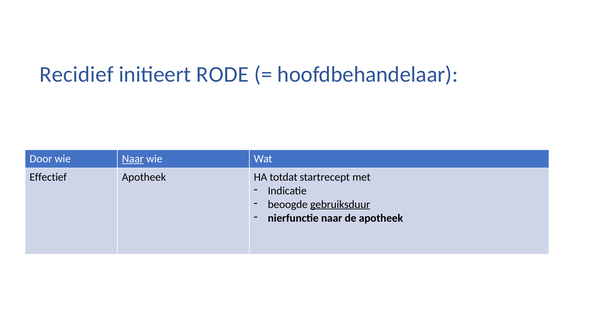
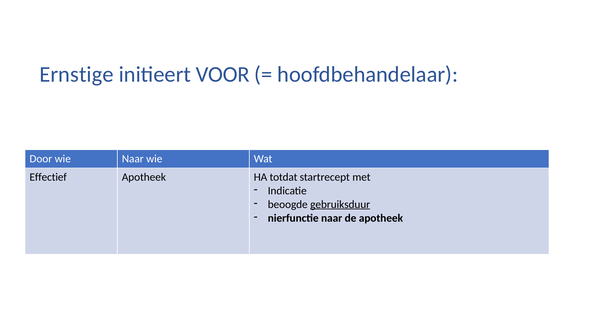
Recidief: Recidief -> Ernstige (77, 74)
RODE: RODE -> VOOR (223, 74)
Naar underline: present -> none (133, 159)
